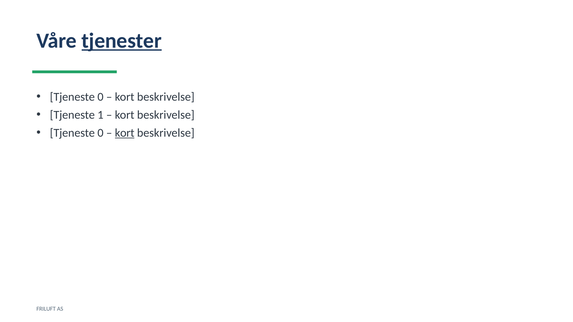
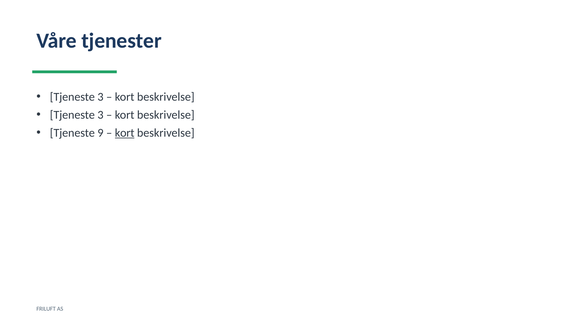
tjenester underline: present -> none (122, 41)
0: 0 -> 3 (100, 97)
1: 1 -> 3 (100, 115)
0: 0 -> 9 (100, 133)
